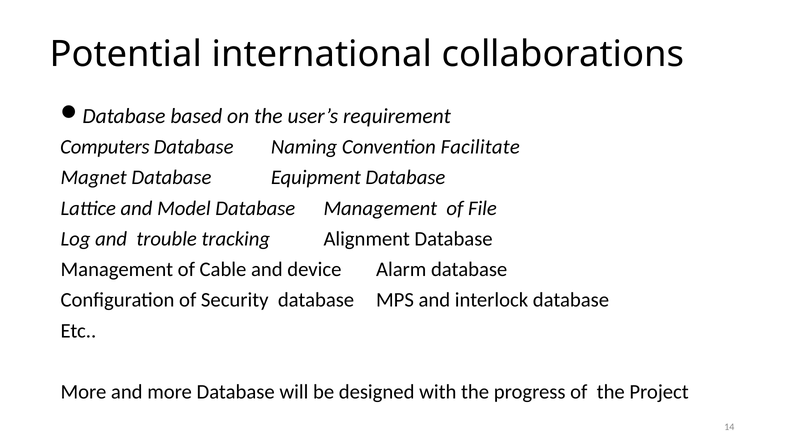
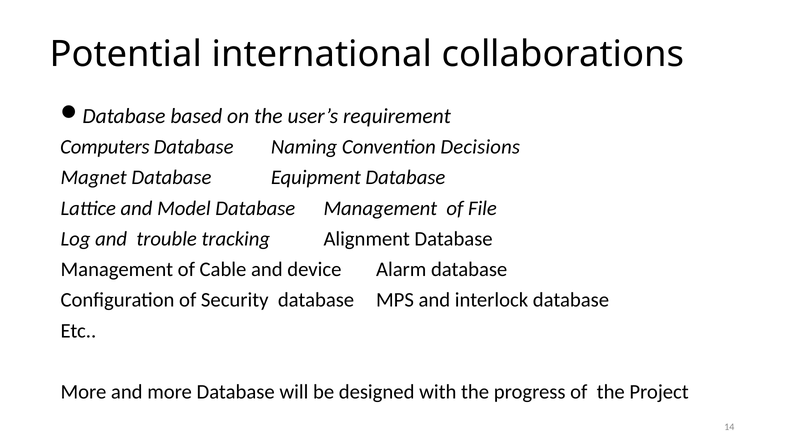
Facilitate: Facilitate -> Decisions (480, 147)
